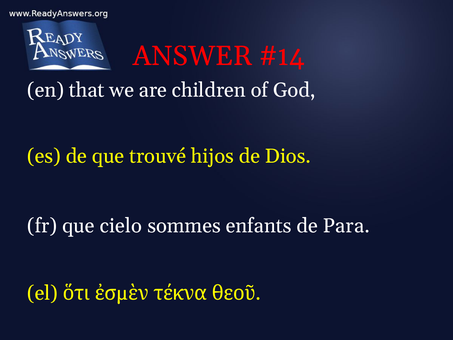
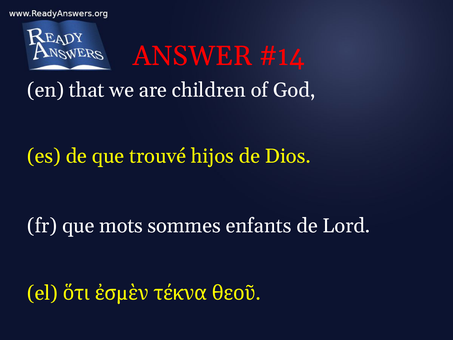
cielo: cielo -> mots (121, 226)
Para: Para -> Lord (346, 226)
